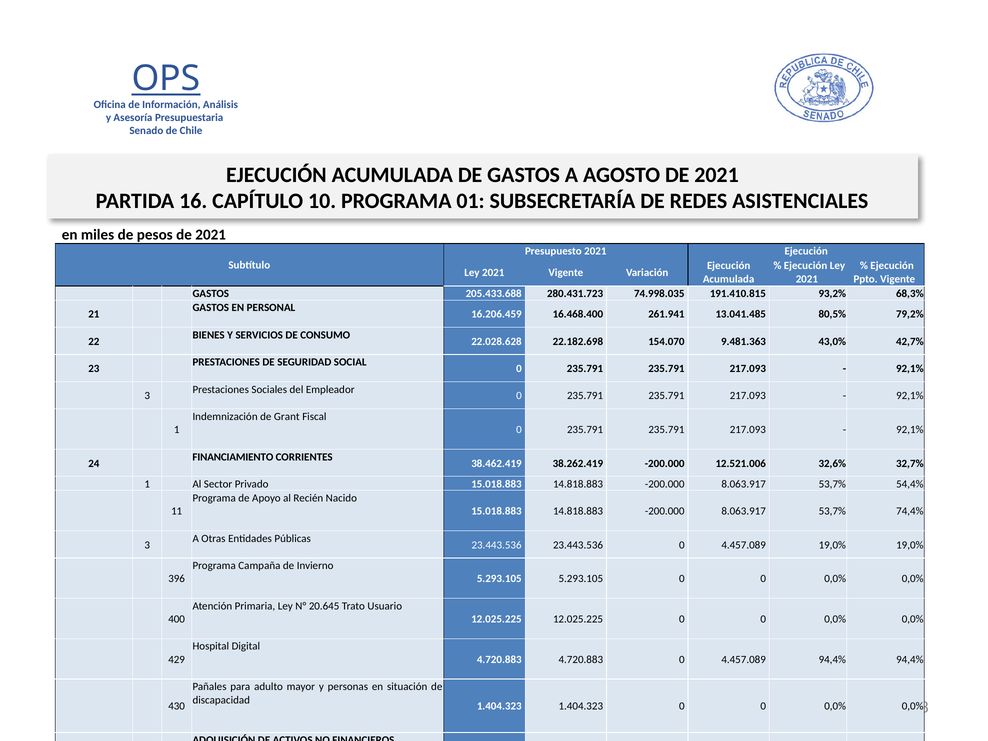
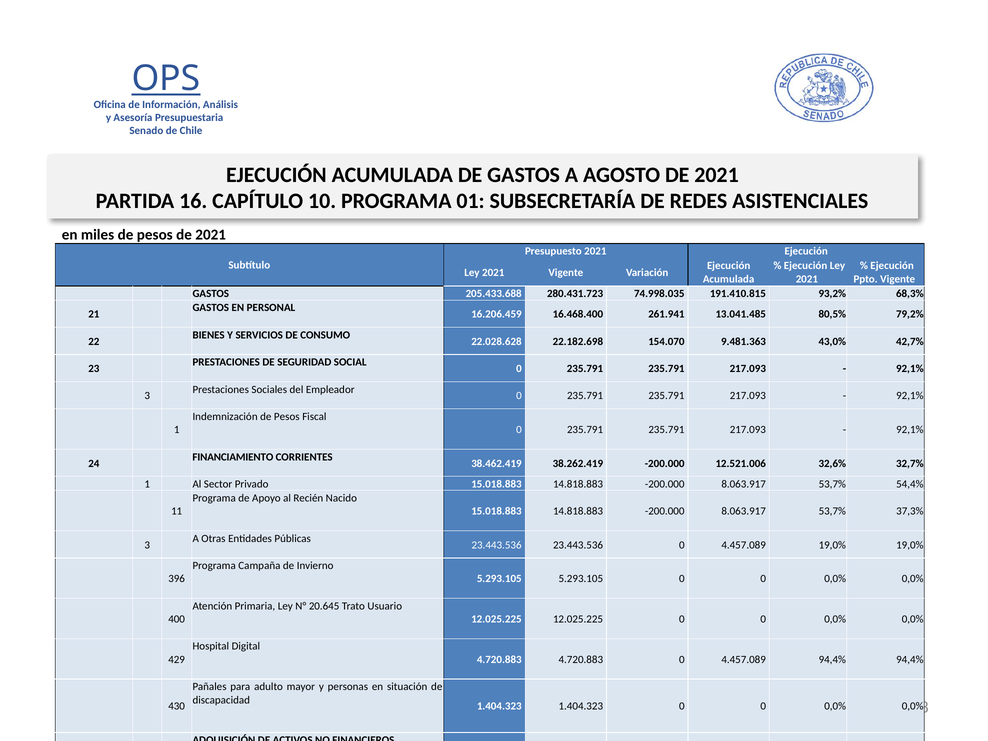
Indemnización de Grant: Grant -> Pesos (287, 417)
74,4%: 74,4% -> 37,3% (910, 511)
